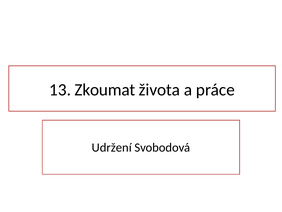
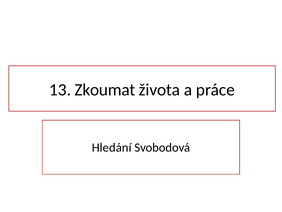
Udržení: Udržení -> Hledání (112, 147)
